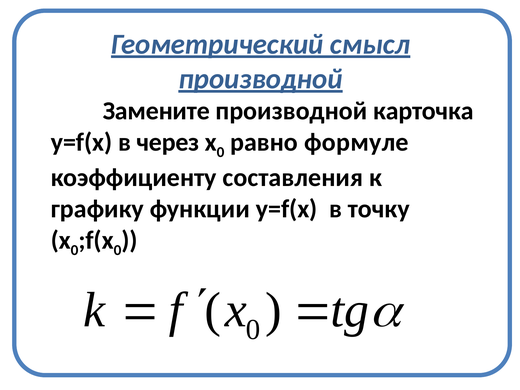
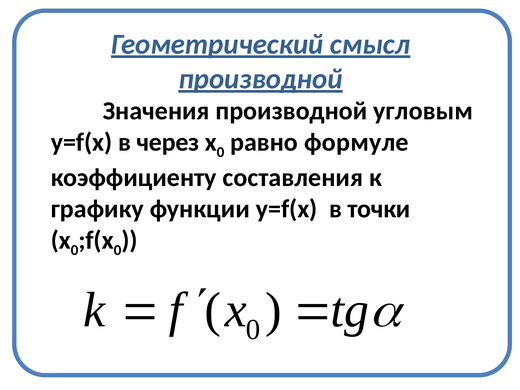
Замените: Замените -> Значения (156, 111)
карточка: карточка -> угловым (423, 111)
точку: точку -> точки (379, 209)
